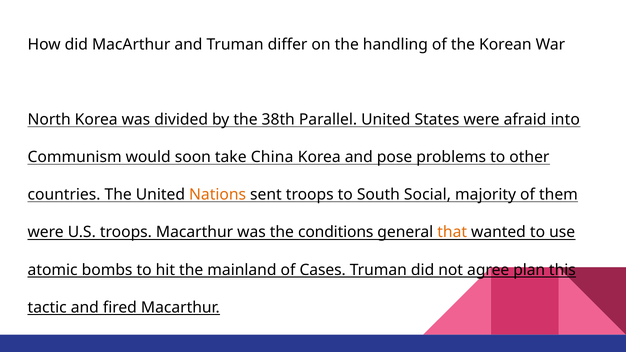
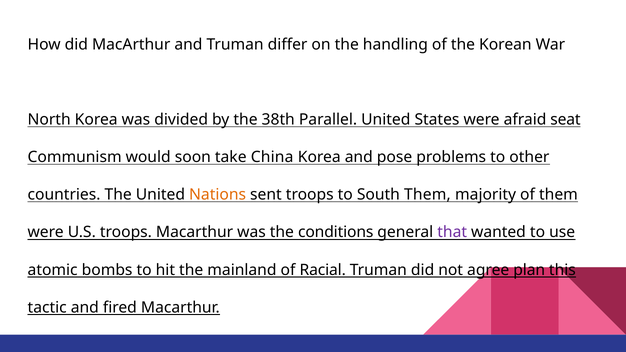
into: into -> seat (565, 120)
South Social: Social -> Them (427, 195)
that colour: orange -> purple (452, 232)
Cases: Cases -> Racial (323, 270)
